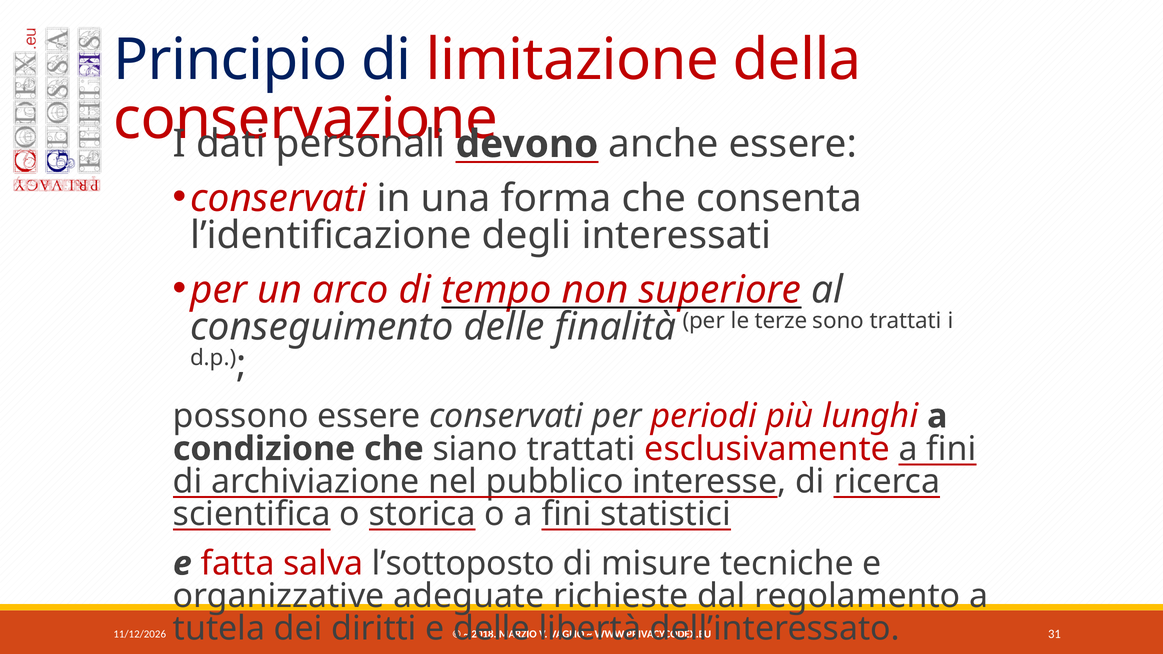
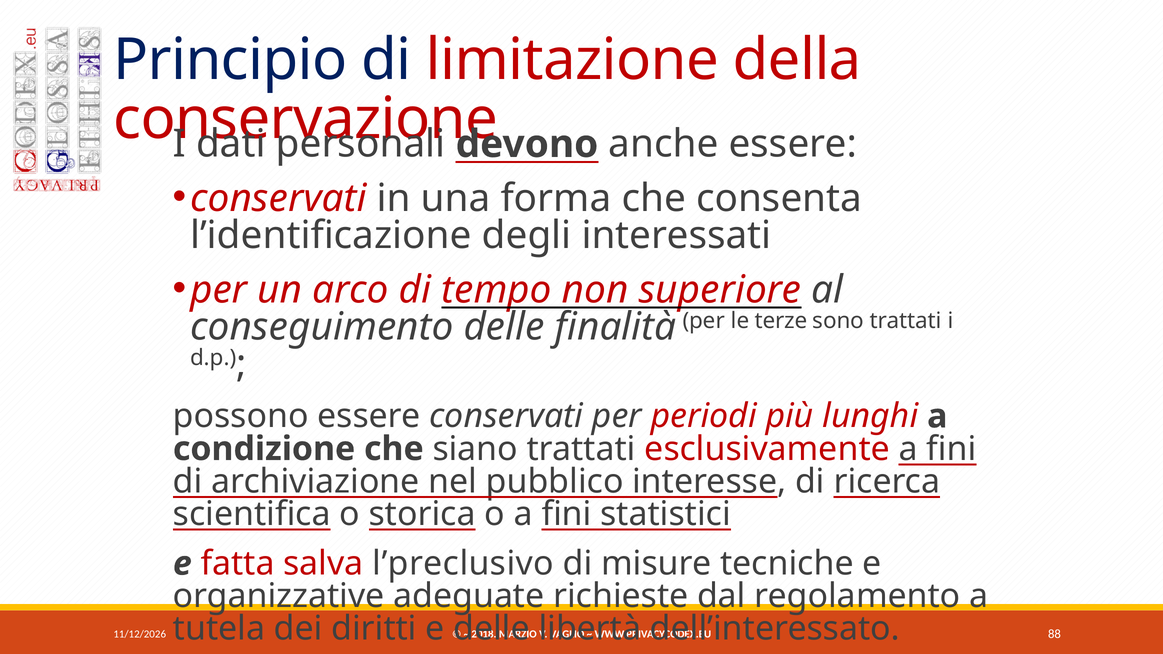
l’sottoposto: l’sottoposto -> l’preclusivo (463, 564)
31: 31 -> 88 (1054, 634)
